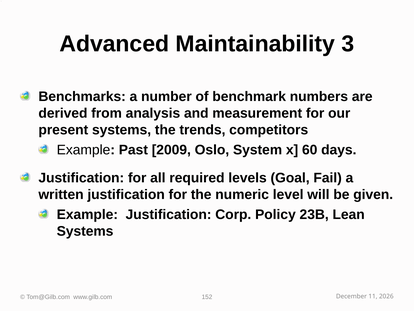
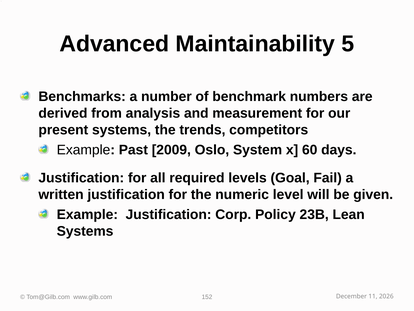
3: 3 -> 5 (348, 44)
